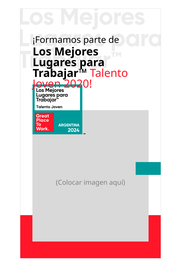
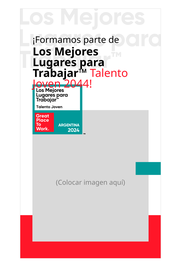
2020: 2020 -> 2044 (78, 84)
